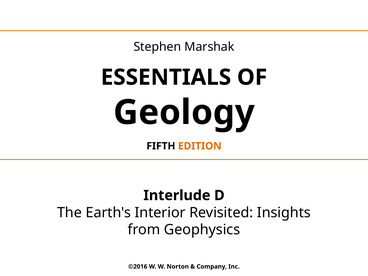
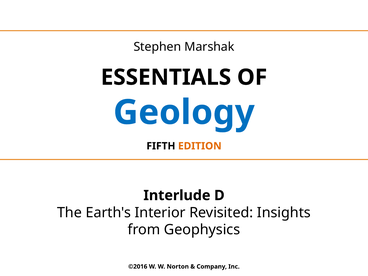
Geology colour: black -> blue (184, 113)
